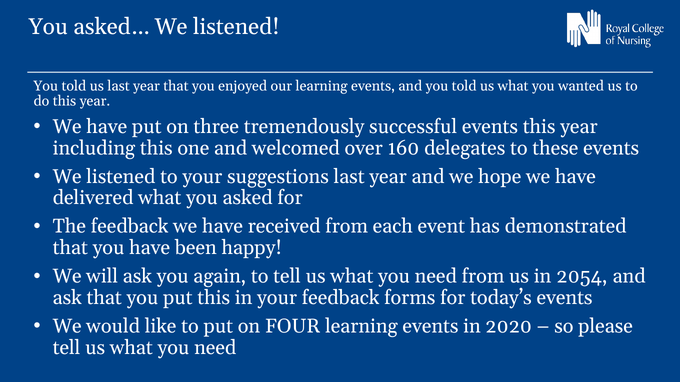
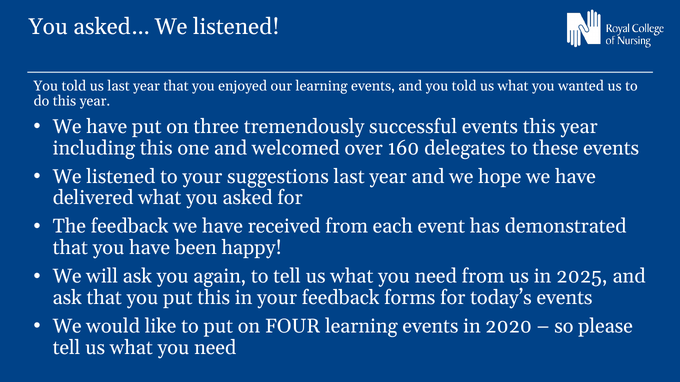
2054: 2054 -> 2025 (582, 277)
